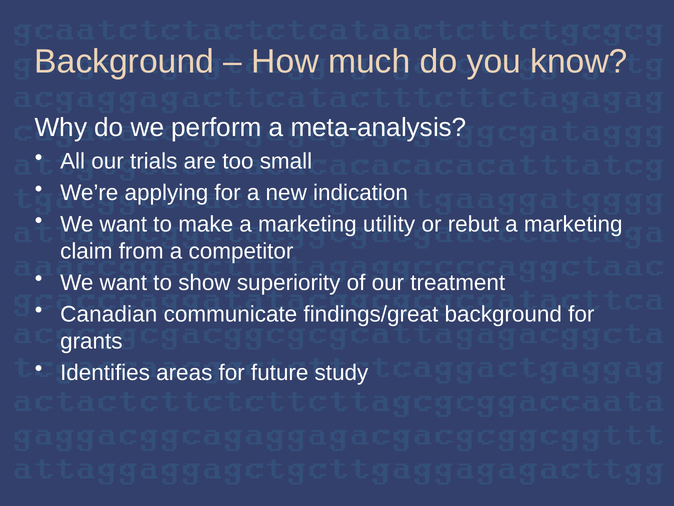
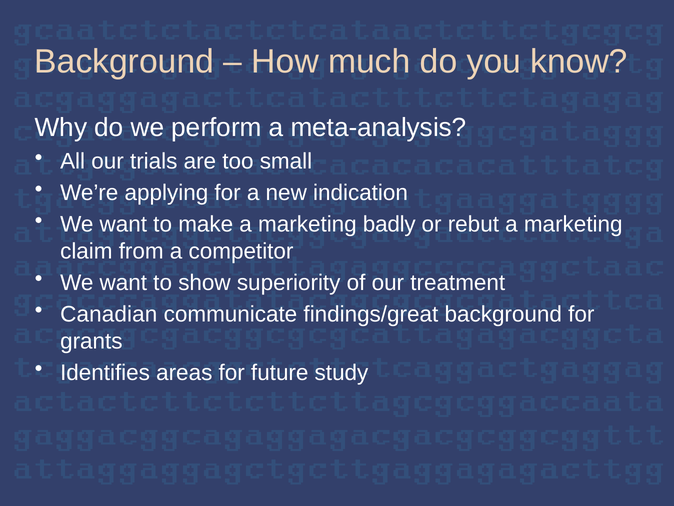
utility: utility -> badly (389, 224)
